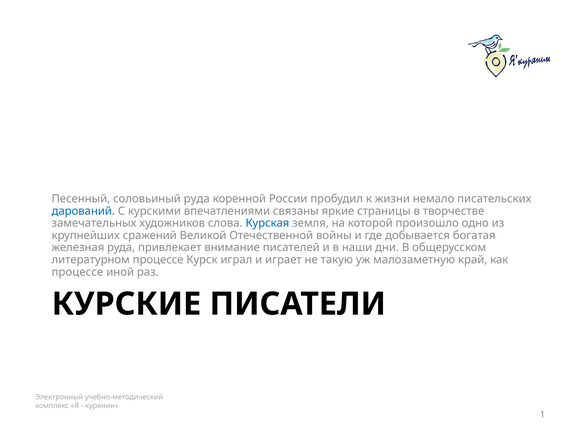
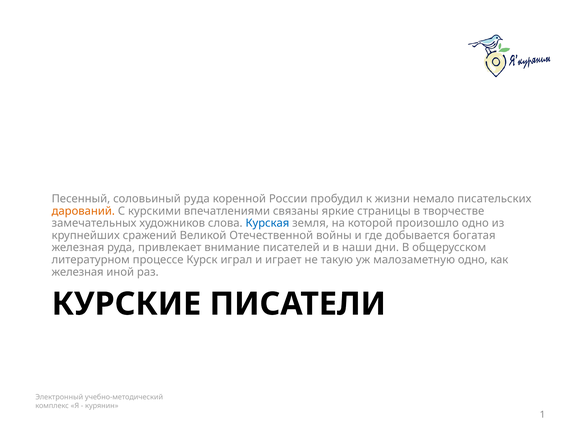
дарований colour: blue -> orange (83, 211)
малозаметную край: край -> одно (473, 260)
процессе: процессе -> железная (78, 272)
